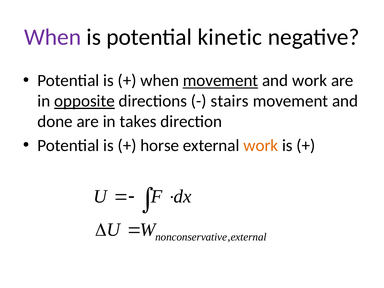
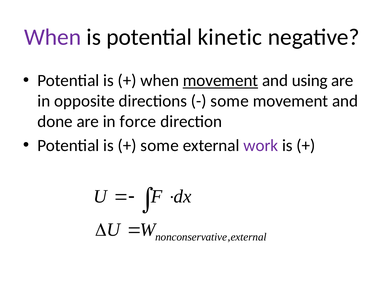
and work: work -> using (310, 81)
opposite underline: present -> none (84, 101)
stairs: stairs -> some (230, 101)
takes: takes -> force (138, 122)
horse: horse -> some (160, 145)
work colour: orange -> purple (261, 145)
